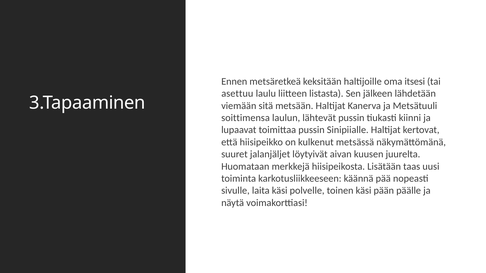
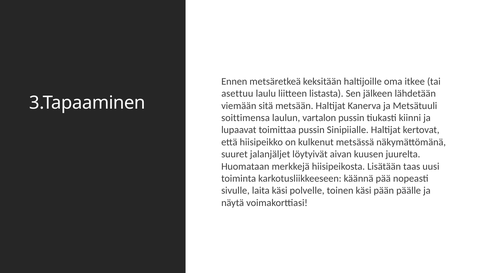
itsesi: itsesi -> itkee (415, 82)
lähtevät: lähtevät -> vartalon (319, 118)
